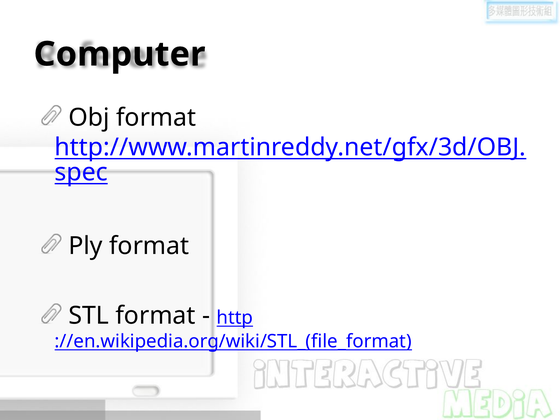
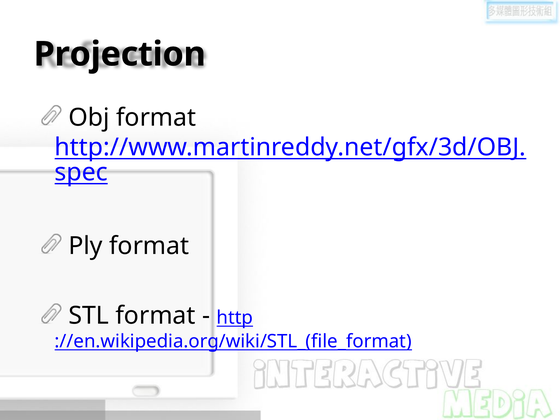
Computer: Computer -> Projection (120, 54)
